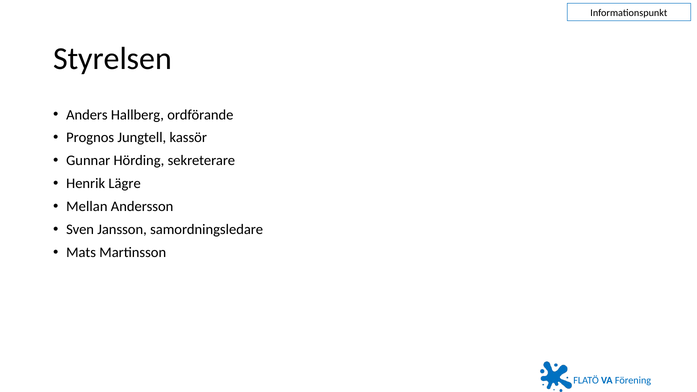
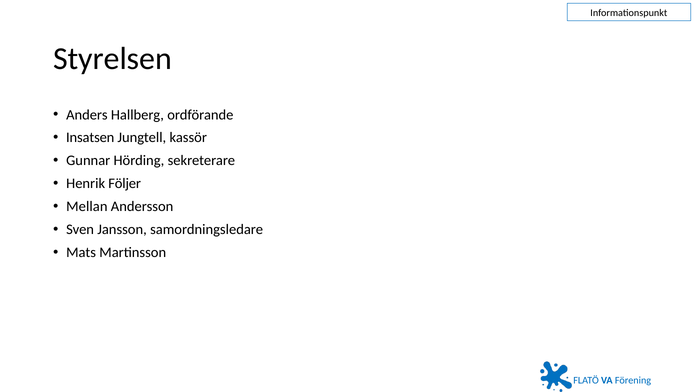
Prognos: Prognos -> Insatsen (90, 138)
Lägre: Lägre -> Följer (125, 184)
